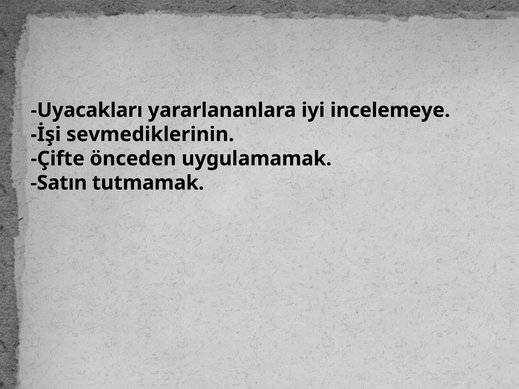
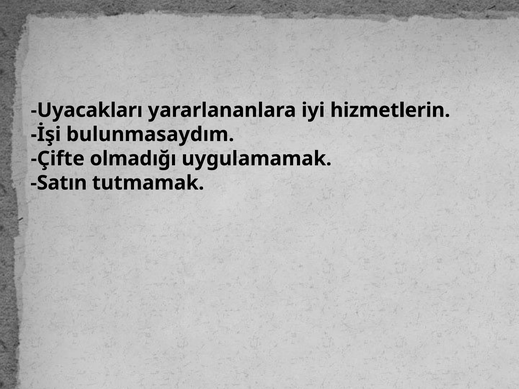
incelemeye: incelemeye -> hizmetlerin (390, 110)
sevmediklerinin: sevmediklerinin -> bulunmasaydım (150, 135)
önceden: önceden -> olmadığı (133, 159)
